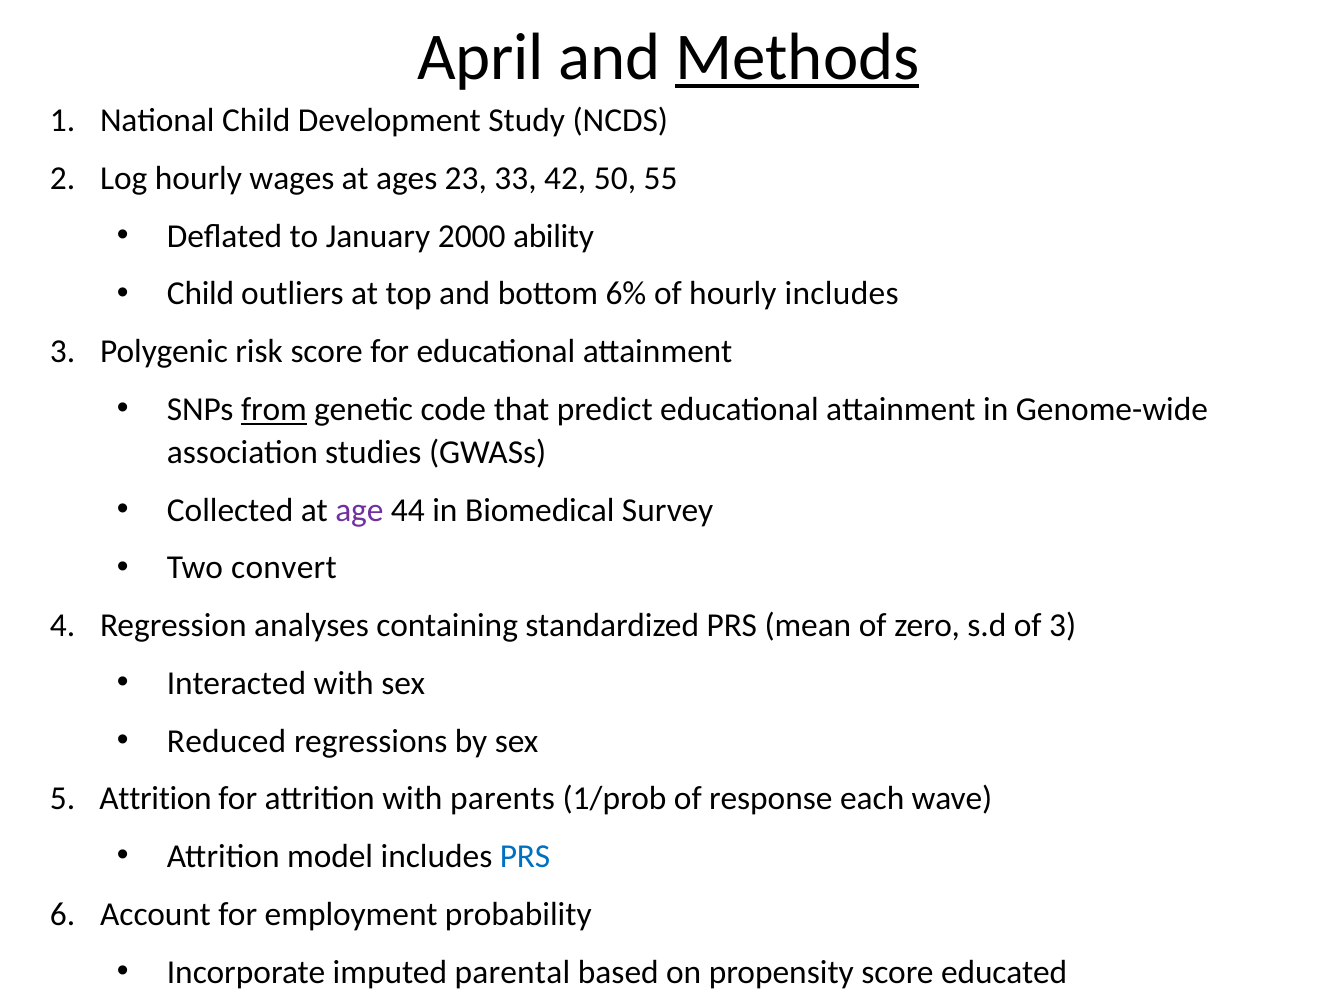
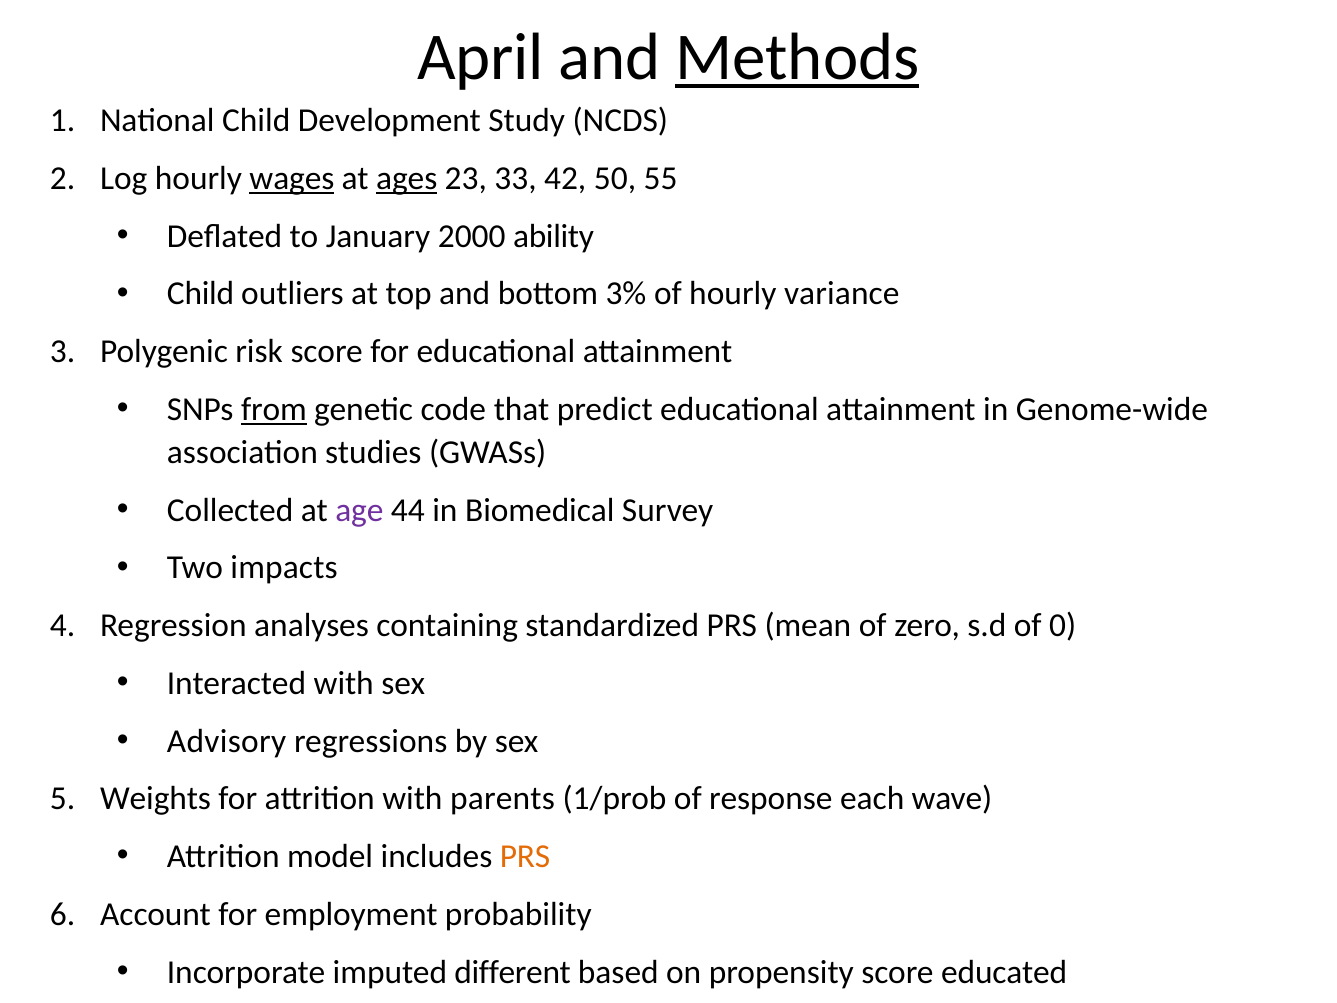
wages underline: none -> present (292, 178)
ages underline: none -> present (407, 178)
6%: 6% -> 3% (626, 294)
hourly includes: includes -> variance (842, 294)
convert: convert -> impacts (284, 568)
of 3: 3 -> 0 (1063, 625)
Reduced: Reduced -> Advisory (227, 741)
Attrition: Attrition -> Weights (156, 799)
PRS colour: blue -> orange (525, 856)
parental: parental -> different (513, 972)
